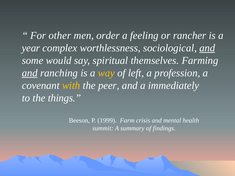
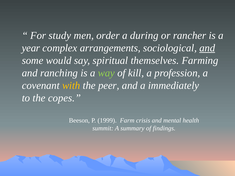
other: other -> study (60, 35)
feeling: feeling -> during (144, 35)
worthlessness: worthlessness -> arrangements (110, 48)
and underline: present -> none (30, 73)
way colour: yellow -> light green (106, 73)
left: left -> kill (136, 73)
things: things -> copes (64, 98)
